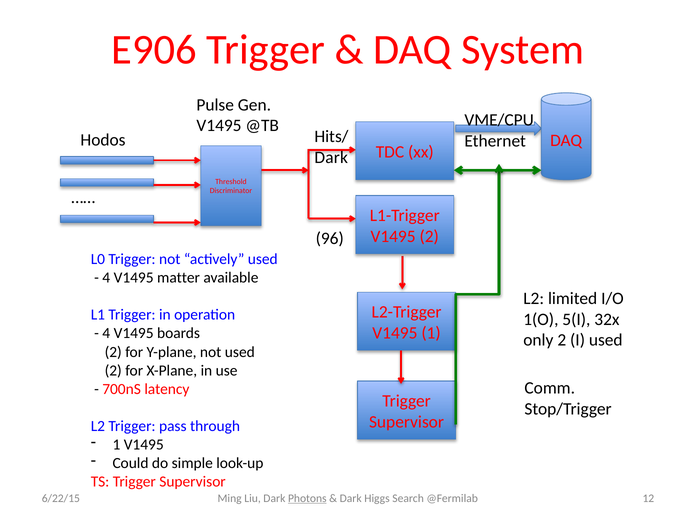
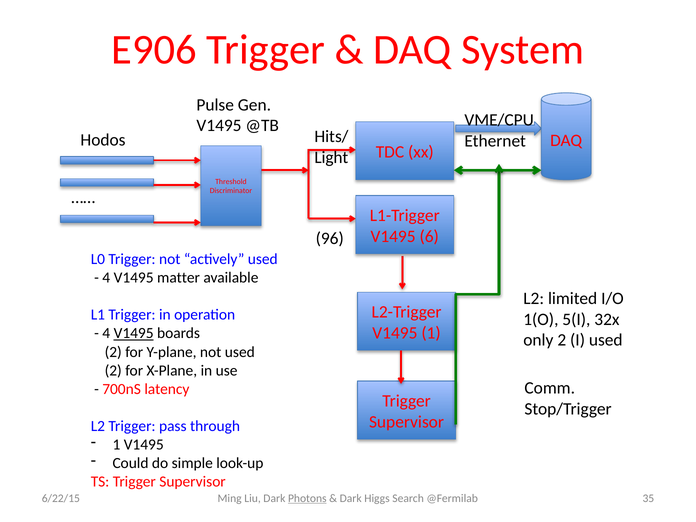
Dark: Dark -> Light (331, 158)
V1495 2: 2 -> 6 (429, 236)
V1495 underline: none -> present (134, 333)
12: 12 -> 35 (648, 498)
